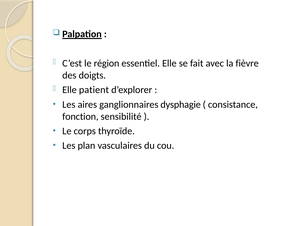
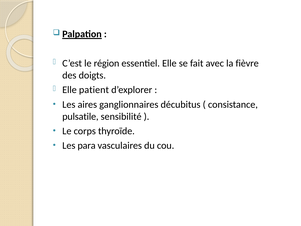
dysphagie: dysphagie -> décubitus (181, 104)
fonction: fonction -> pulsatile (80, 116)
plan: plan -> para (87, 145)
